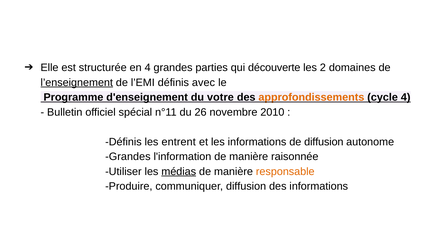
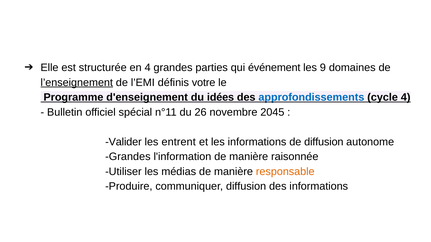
découverte: découverte -> événement (274, 68)
2: 2 -> 9 (323, 68)
avec: avec -> votre (204, 83)
votre: votre -> idées (221, 98)
approfondissements colour: orange -> blue (311, 98)
2010: 2010 -> 2045 (272, 112)
Définis: Définis -> Valider (123, 142)
médias underline: present -> none (179, 172)
